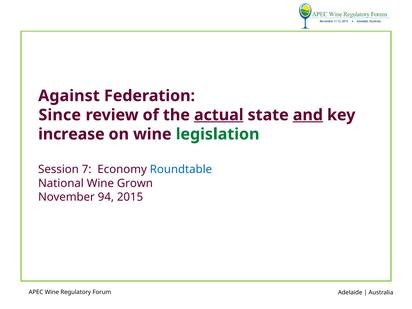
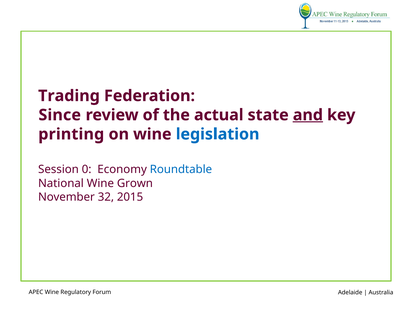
Against: Against -> Trading (69, 96)
actual underline: present -> none (219, 115)
increase: increase -> printing (71, 134)
legislation colour: green -> blue (218, 134)
7: 7 -> 0 (87, 170)
94: 94 -> 32 (106, 197)
